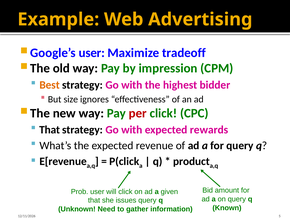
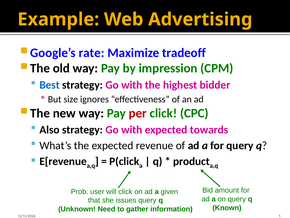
user: user -> rate (92, 53)
Best colour: orange -> blue (50, 85)
That: That -> Also (50, 130)
rewards: rewards -> towards (209, 130)
